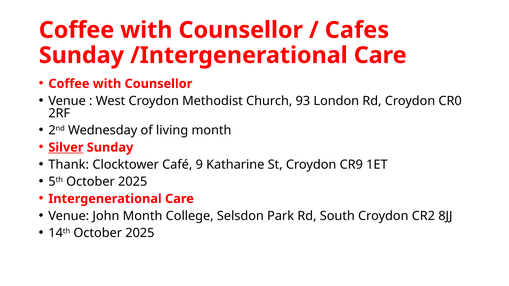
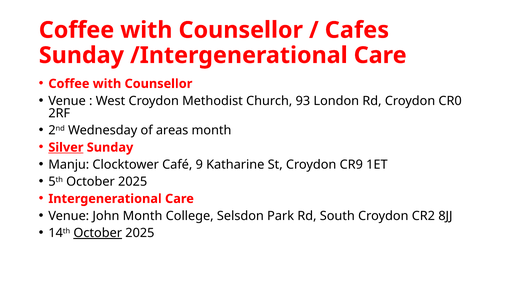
living: living -> areas (172, 130)
Thank: Thank -> Manju (69, 165)
October underline: none -> present (98, 233)
